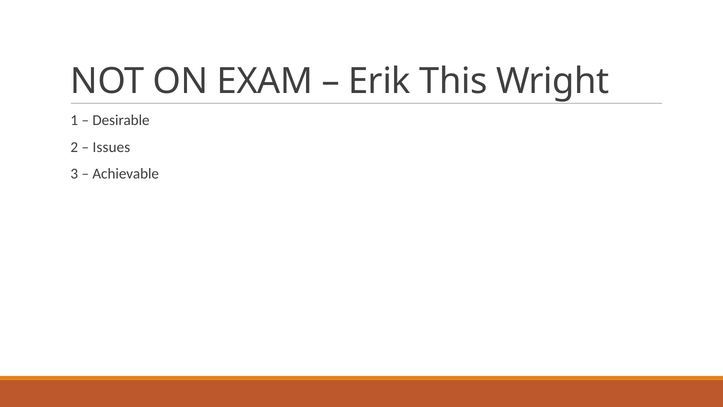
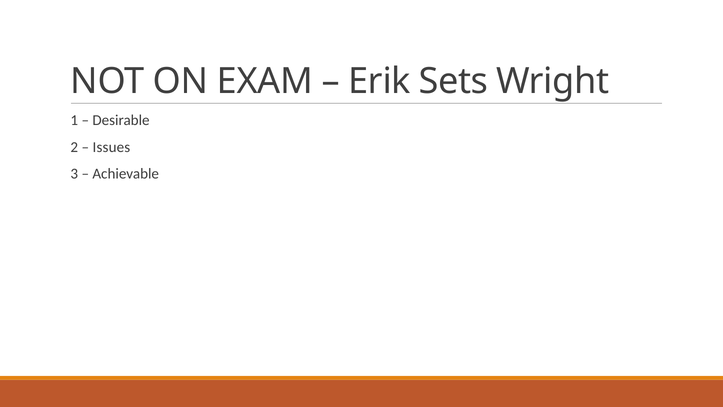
This: This -> Sets (454, 81)
